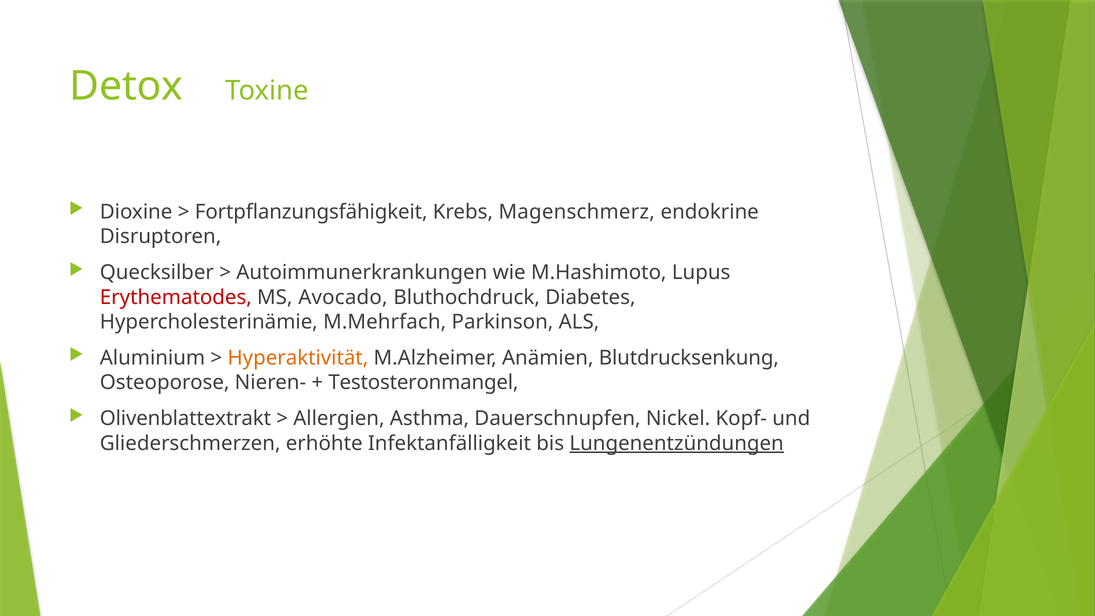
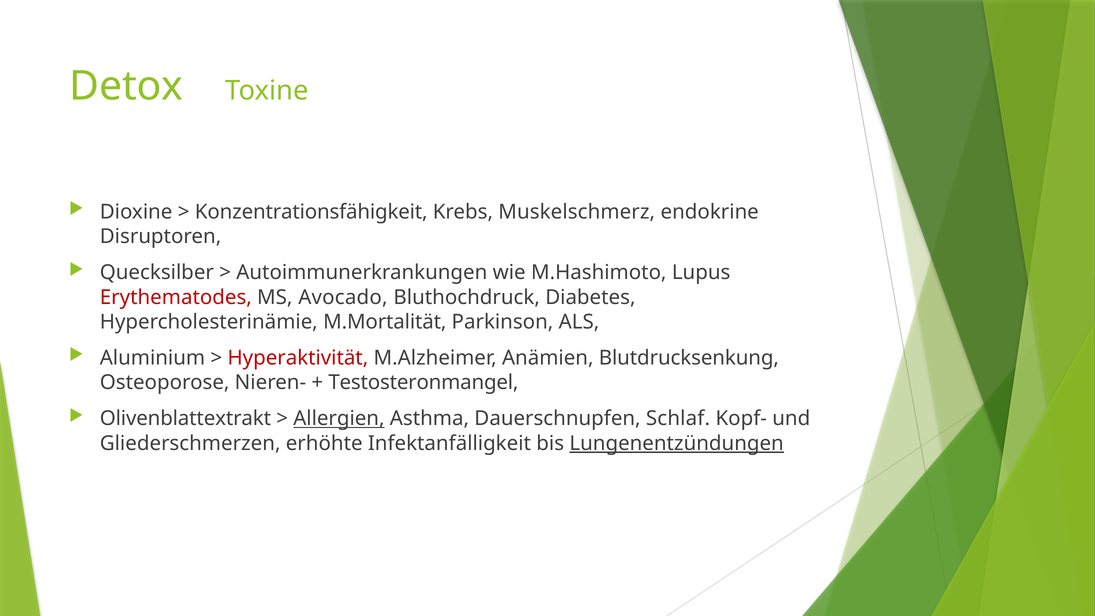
Fortpflanzungsfähigkeit: Fortpflanzungsfähigkeit -> Konzentrationsfähigkeit (311, 212)
Magenschmerz: Magenschmerz -> Muskelschmerz (577, 212)
M.Mehrfach: M.Mehrfach -> M.Mortalität (385, 322)
Hyperaktivität colour: orange -> red (298, 358)
Allergien underline: none -> present (339, 419)
Nickel: Nickel -> Schlaf (678, 419)
